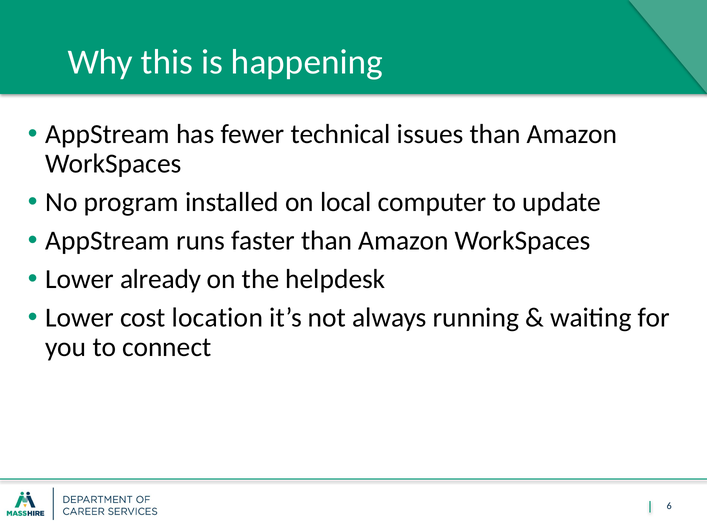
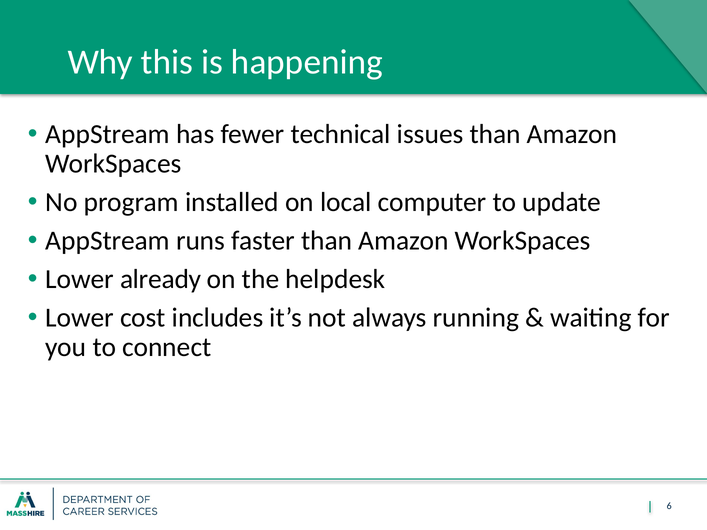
location: location -> includes (218, 318)
